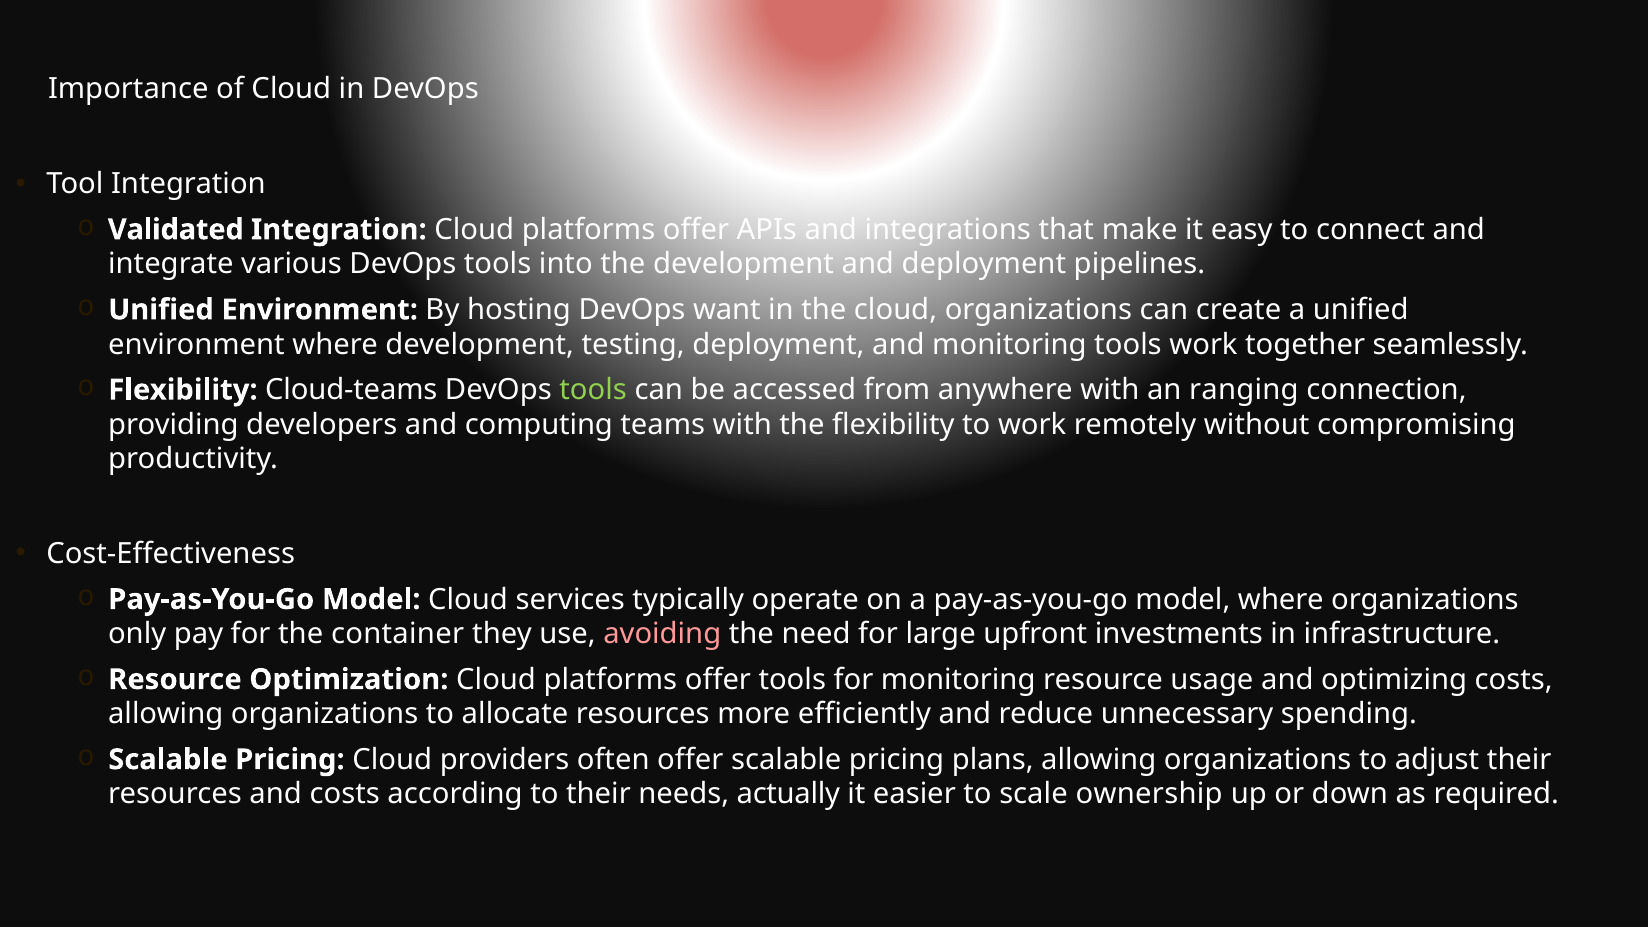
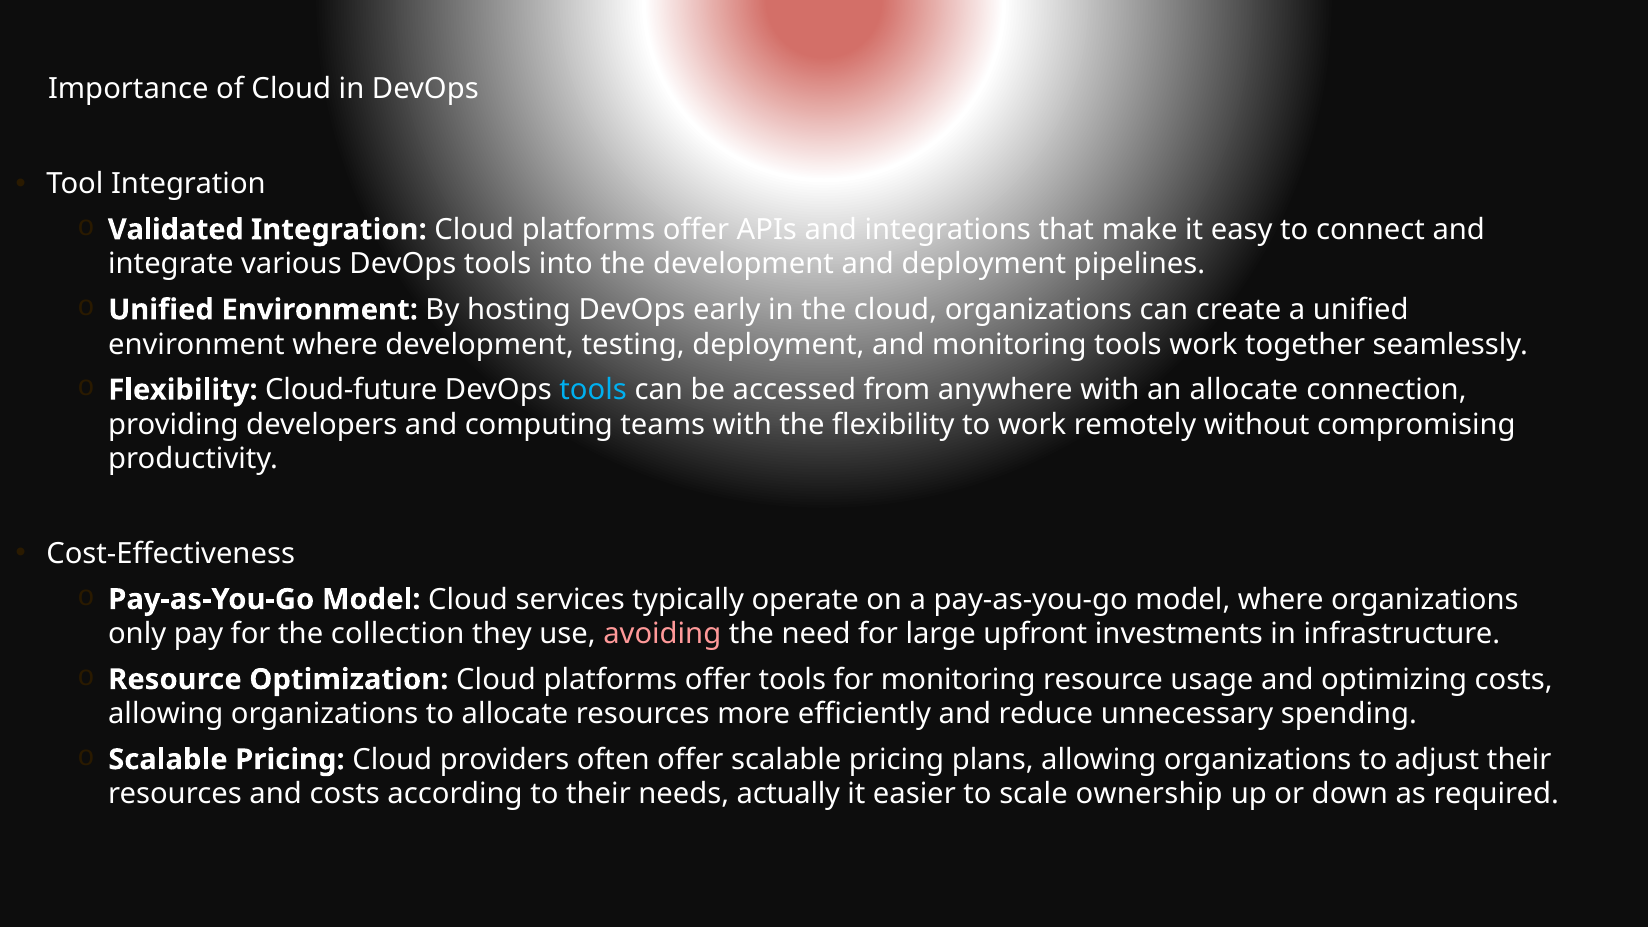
want: want -> early (727, 310)
Cloud-teams: Cloud-teams -> Cloud-future (351, 390)
tools colour: light green -> light blue (593, 390)
an ranging: ranging -> allocate (1244, 390)
container: container -> collection (398, 634)
